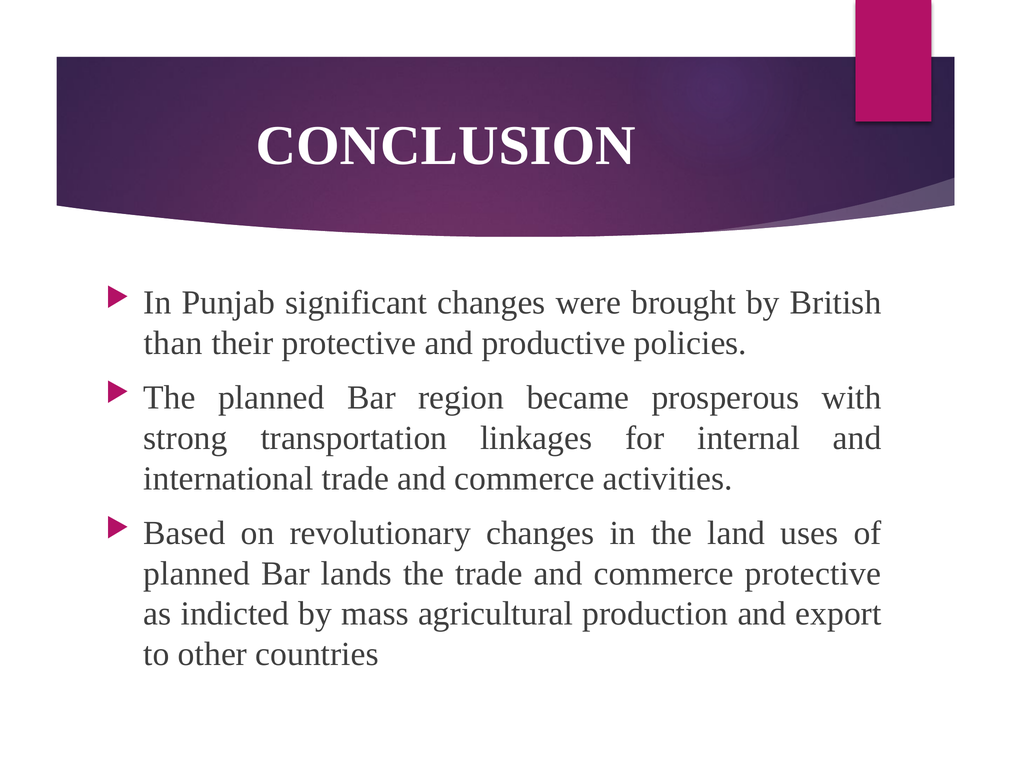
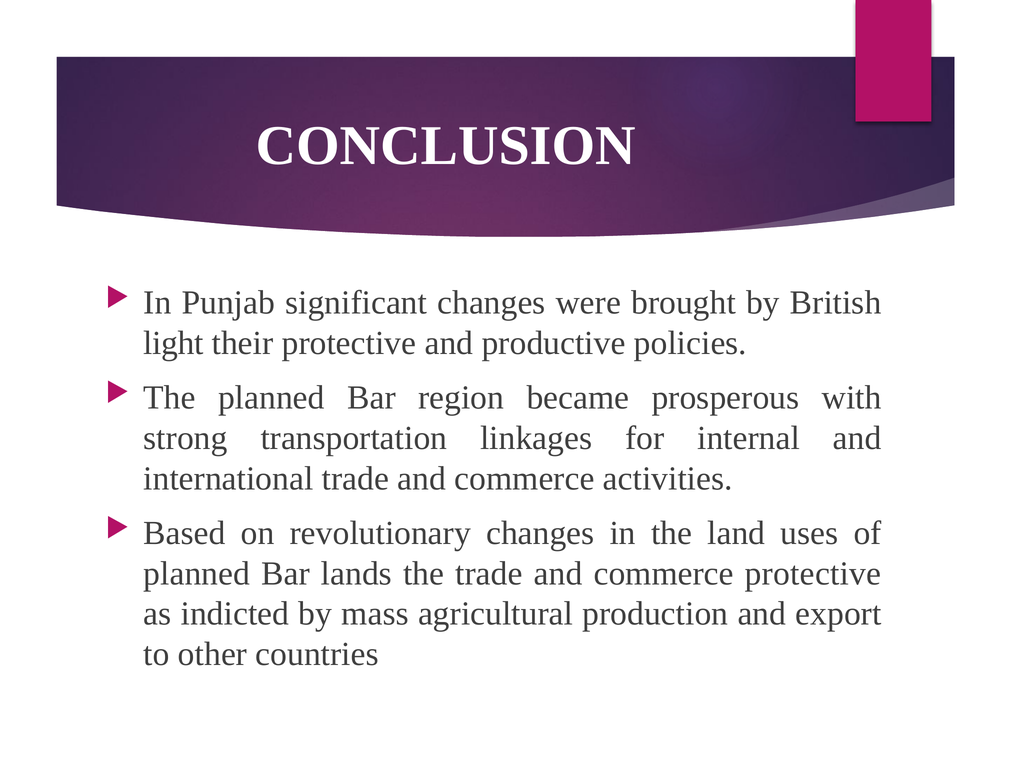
than: than -> light (174, 343)
